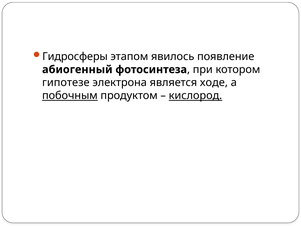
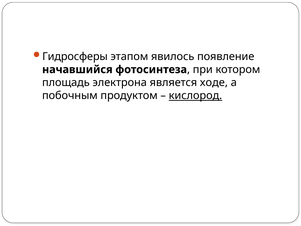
абиогенный: абиогенный -> начавшийся (77, 69)
гипотезе: гипотезе -> площадь (66, 82)
побочным underline: present -> none (70, 96)
